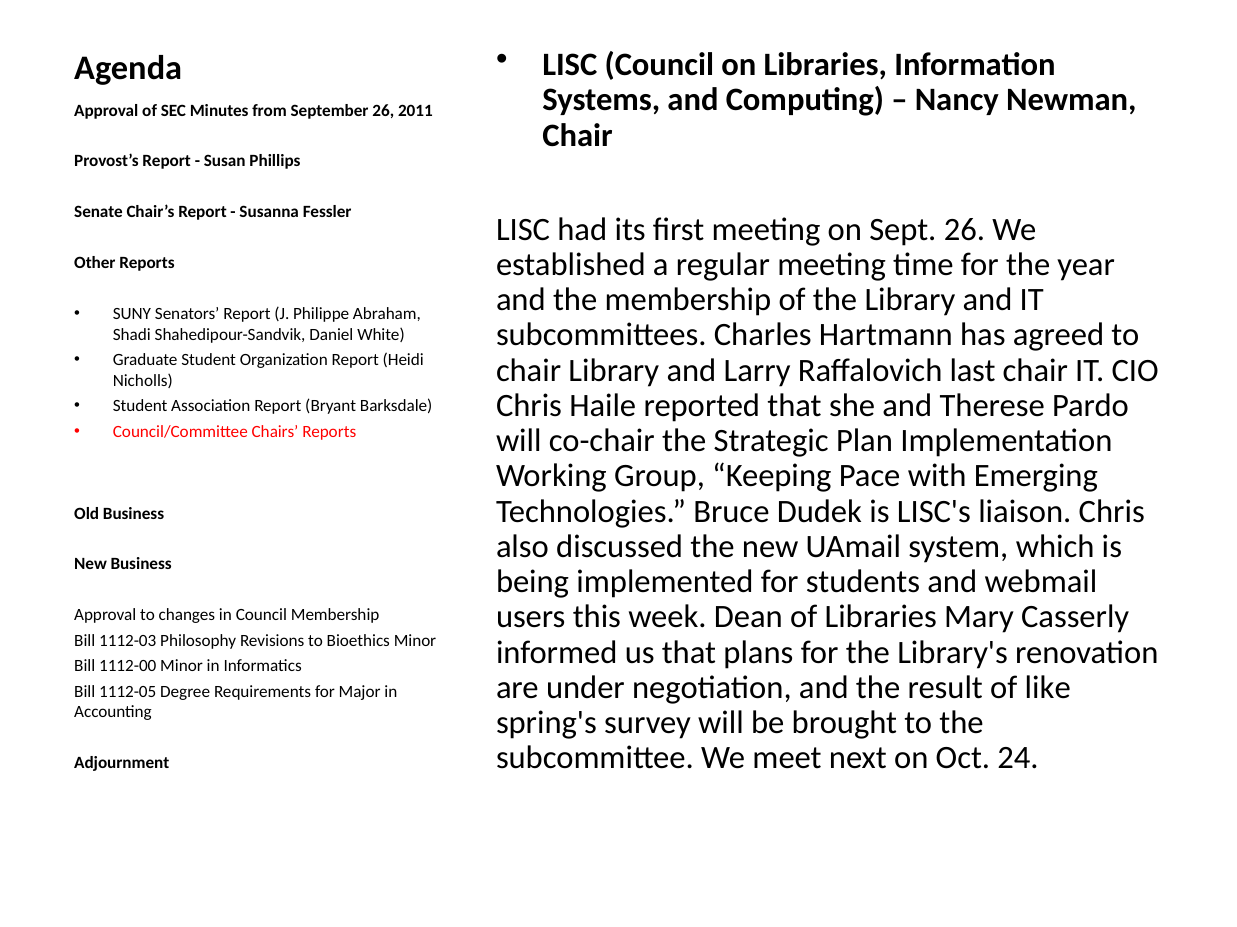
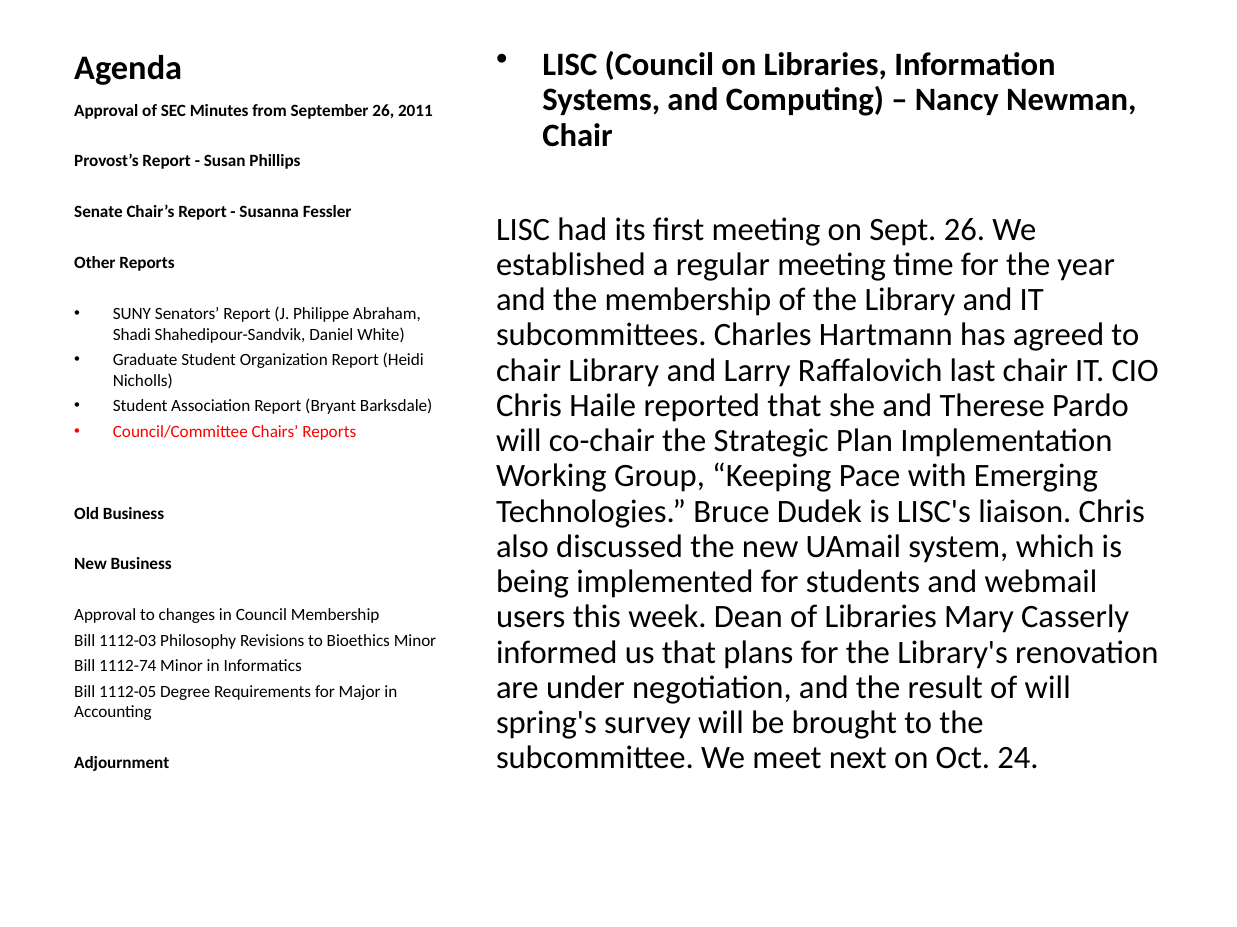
1112-00: 1112-00 -> 1112-74 (128, 667)
of like: like -> will (1048, 688)
